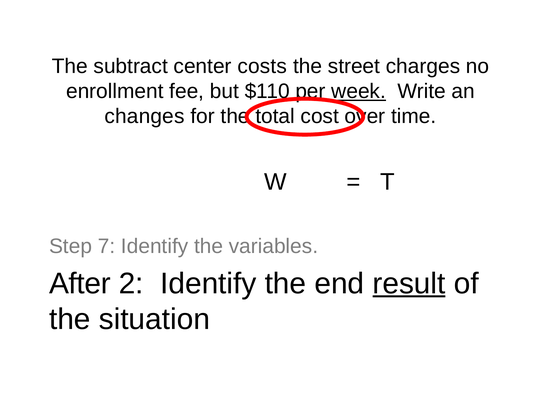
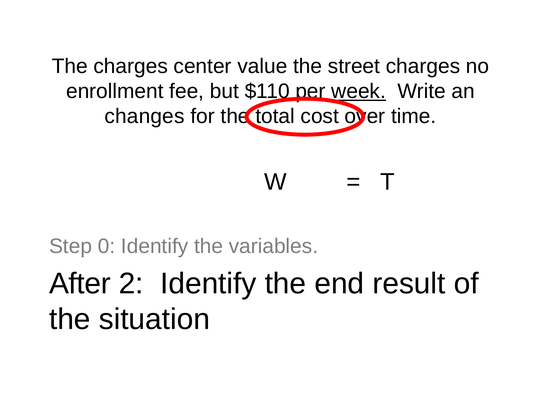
The subtract: subtract -> charges (131, 66)
costs: costs -> value (262, 66)
7: 7 -> 0 (107, 246)
result underline: present -> none (409, 283)
